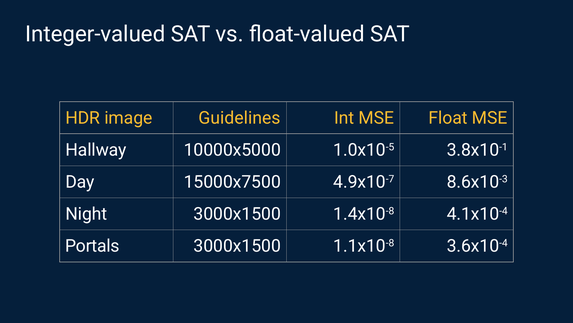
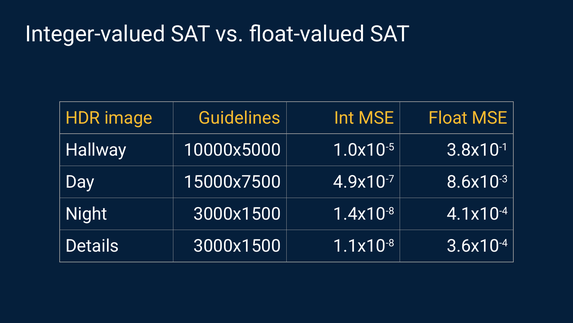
Portals: Portals -> Details (92, 246)
